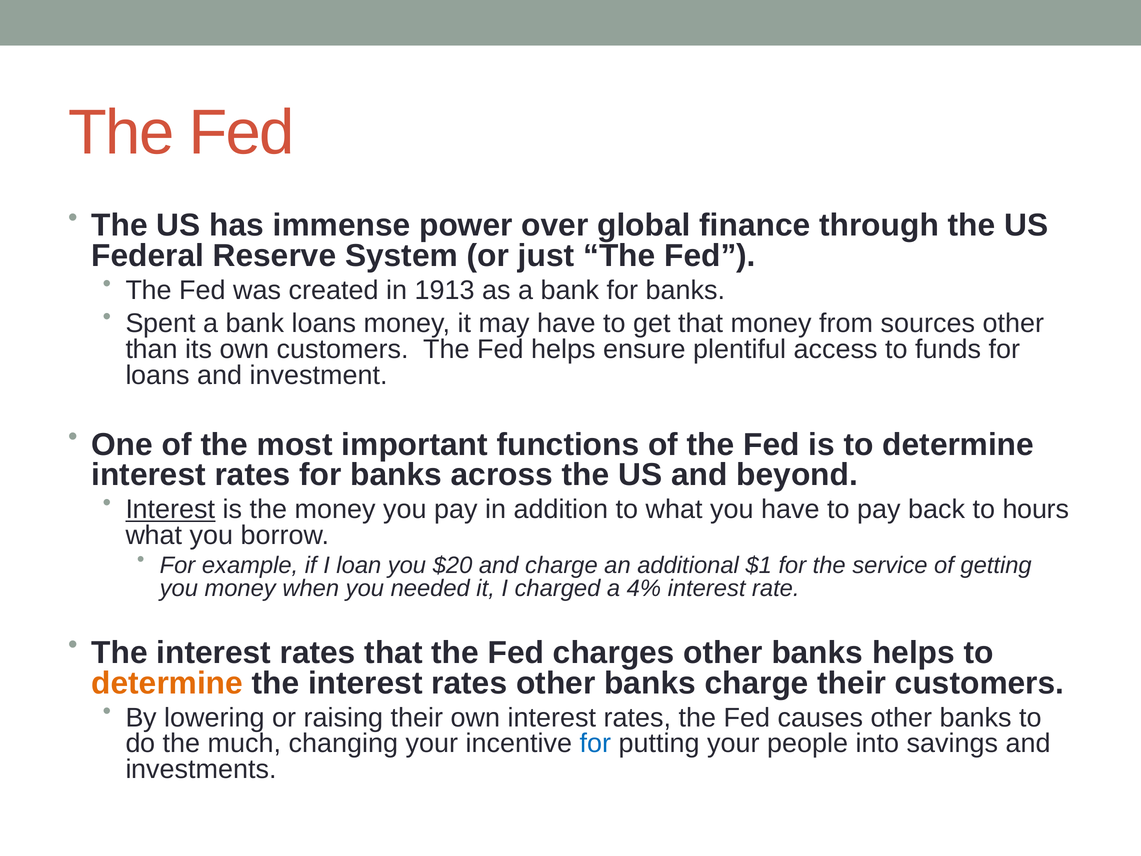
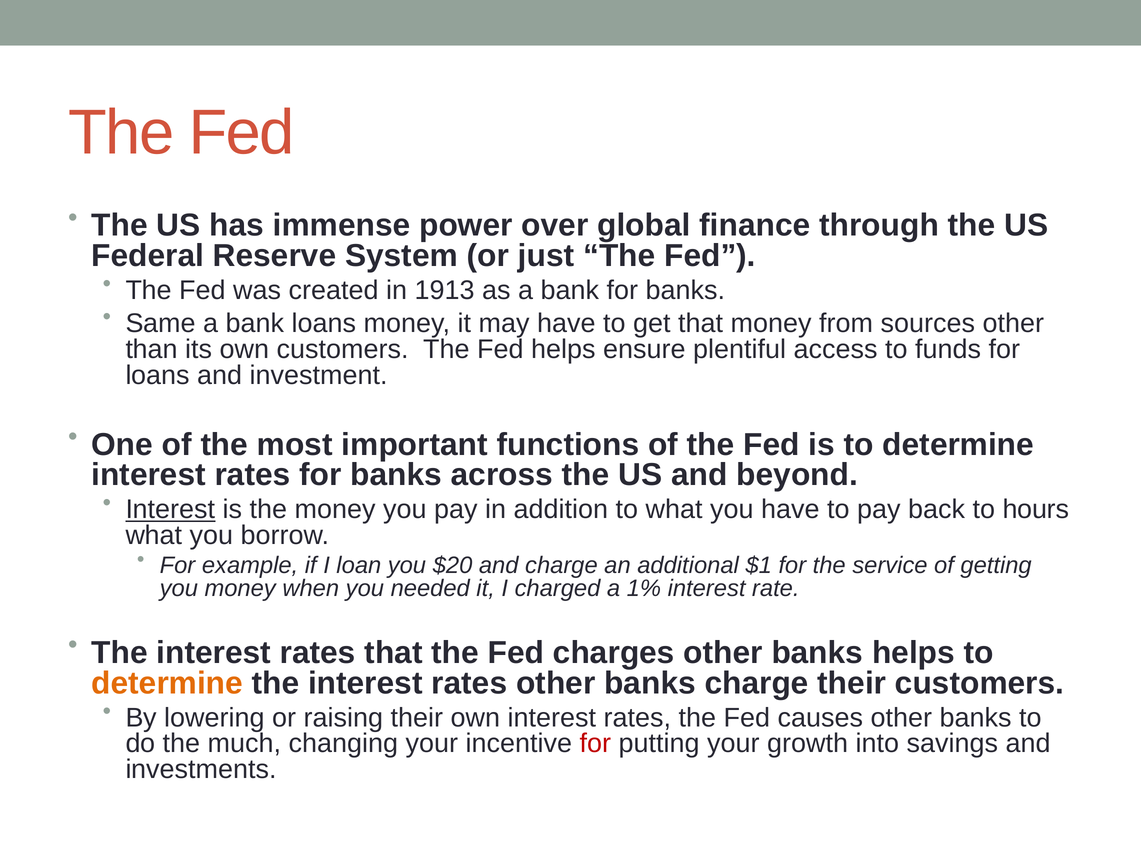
Spent: Spent -> Same (161, 323)
4%: 4% -> 1% (644, 588)
for colour: blue -> red (596, 743)
people: people -> growth (808, 743)
